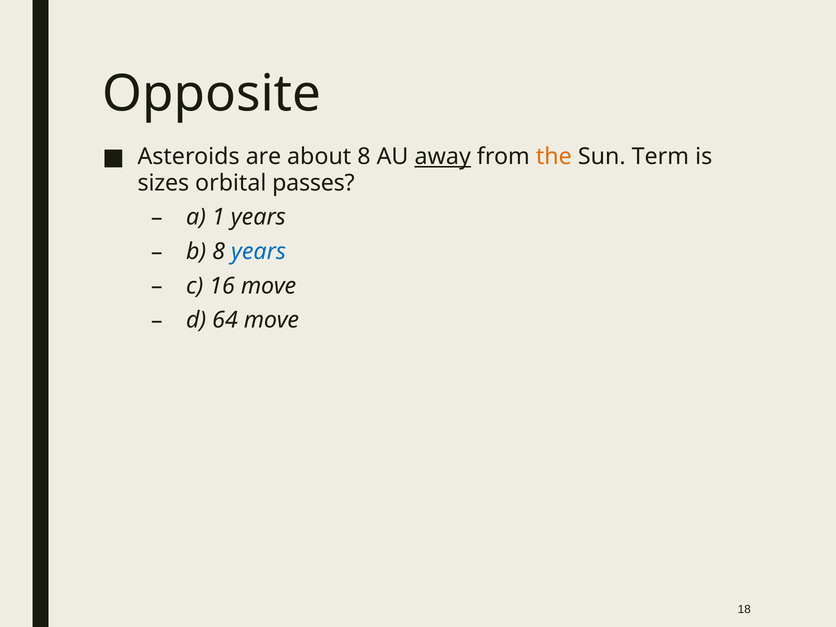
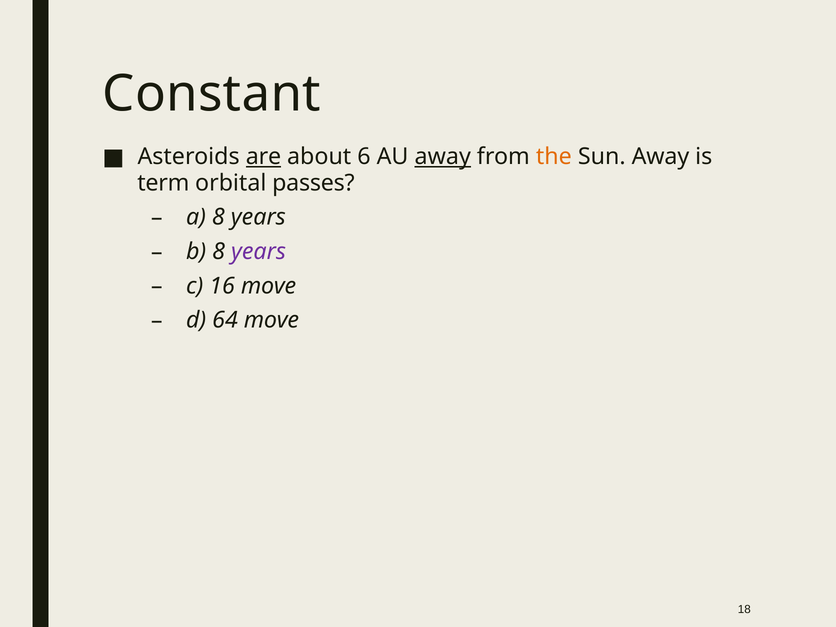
Opposite: Opposite -> Constant (212, 94)
are underline: none -> present (263, 157)
about 8: 8 -> 6 (364, 157)
Sun Term: Term -> Away (660, 157)
sizes: sizes -> term (163, 183)
a 1: 1 -> 8 (218, 217)
years colour: blue -> purple (259, 252)
